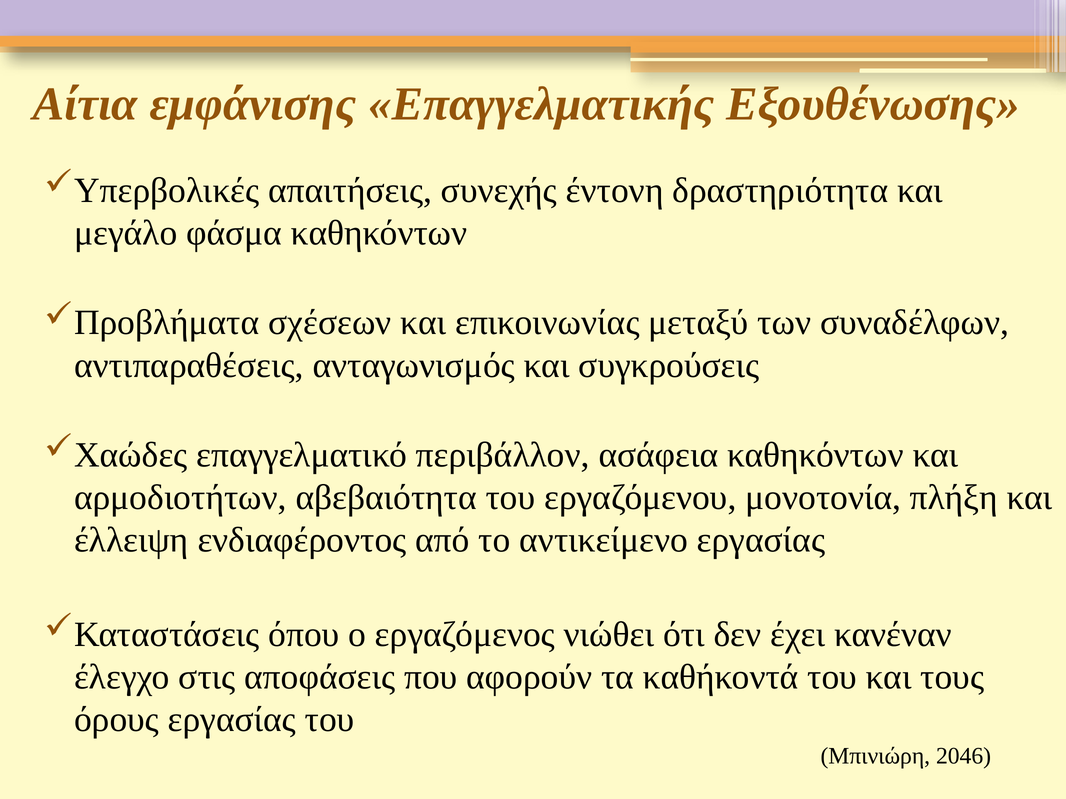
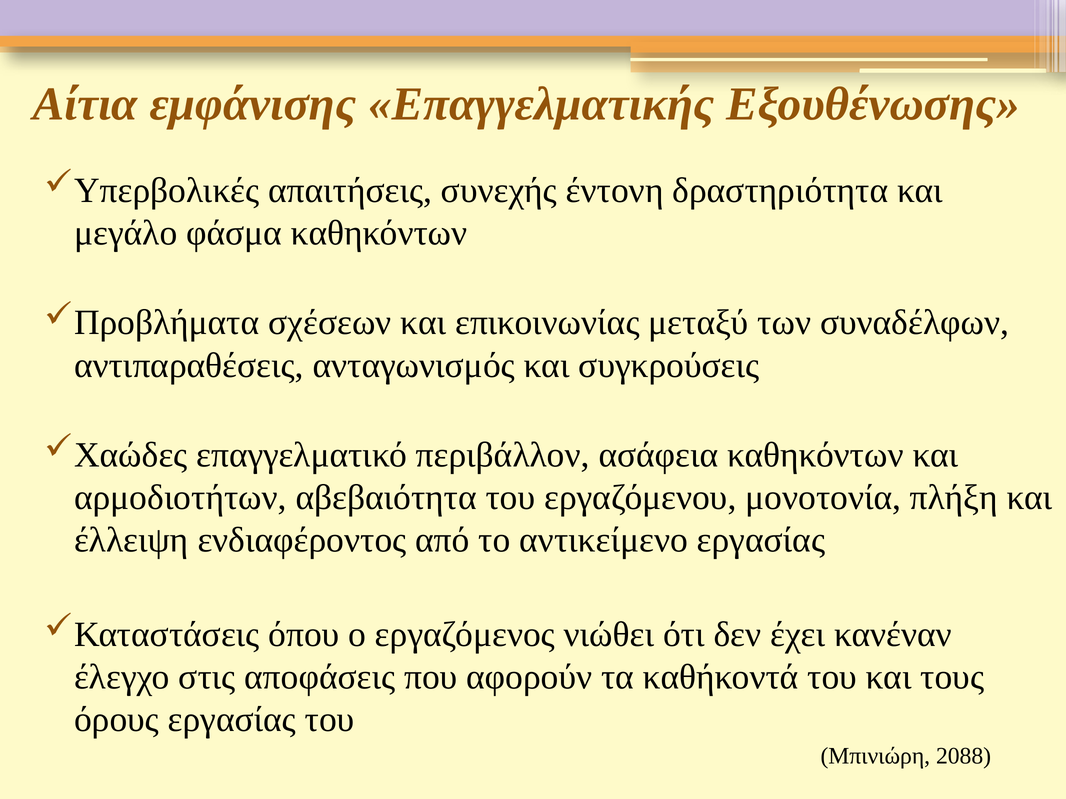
2046: 2046 -> 2088 (964, 757)
